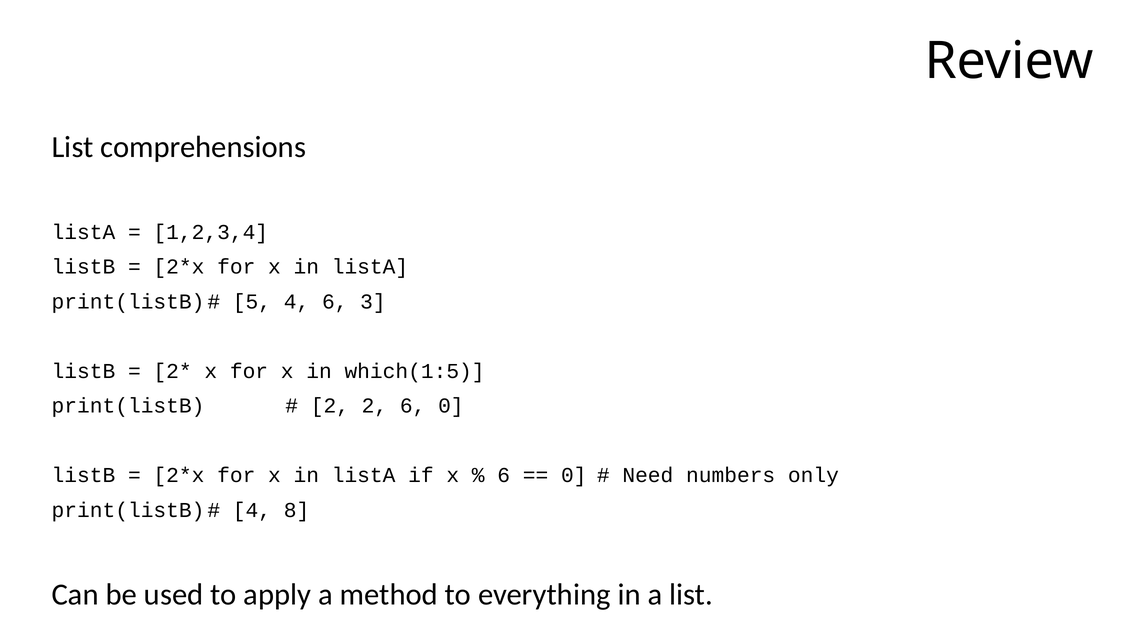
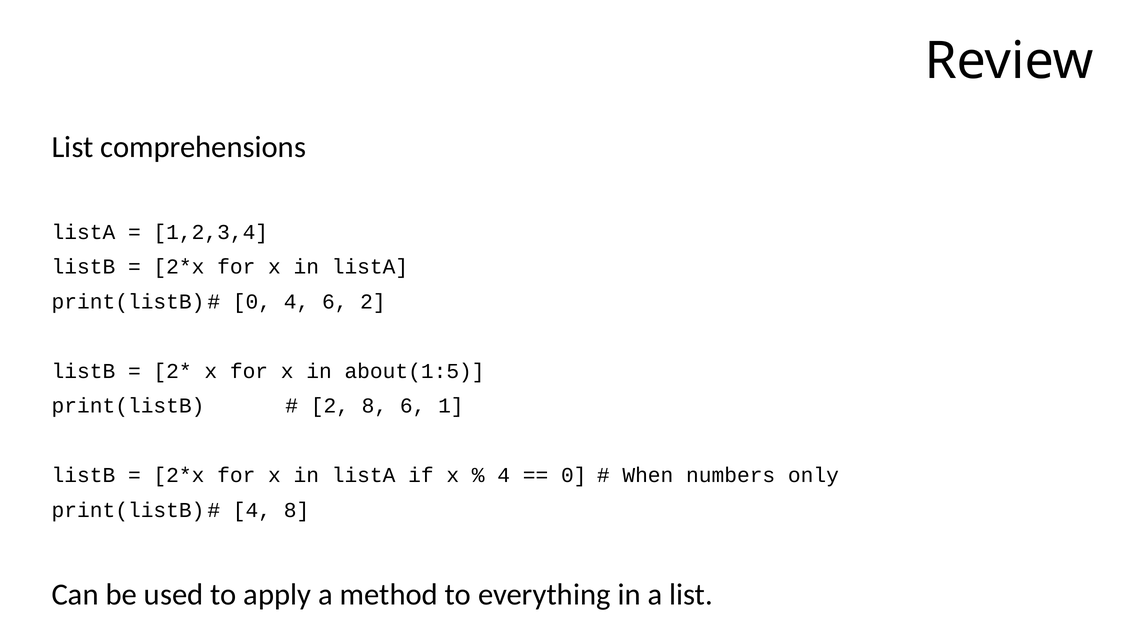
5: 5 -> 0 (252, 302)
6 3: 3 -> 2 (373, 302)
which(1:5: which(1:5 -> about(1:5 (415, 371)
2 2: 2 -> 8 (374, 406)
6 0: 0 -> 1 (451, 406)
6: 6 -> 4 (504, 475)
Need: Need -> When (648, 475)
